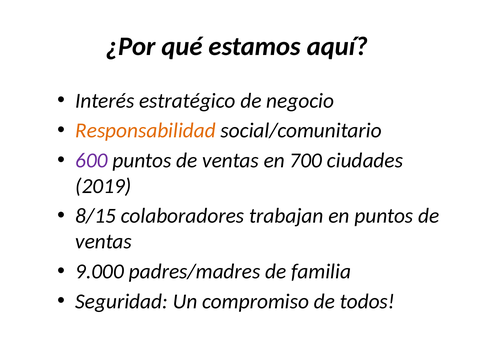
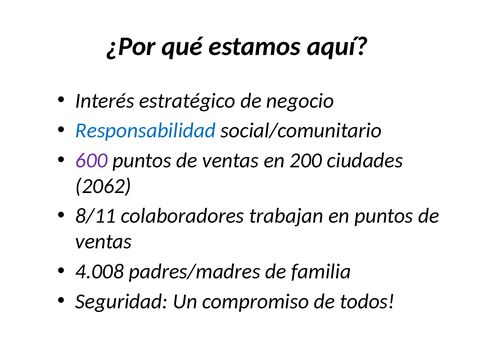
Responsabilidad colour: orange -> blue (146, 131)
700: 700 -> 200 (306, 160)
2019: 2019 -> 2062 (103, 186)
8/15: 8/15 -> 8/11 (96, 216)
9.000: 9.000 -> 4.008 (100, 271)
